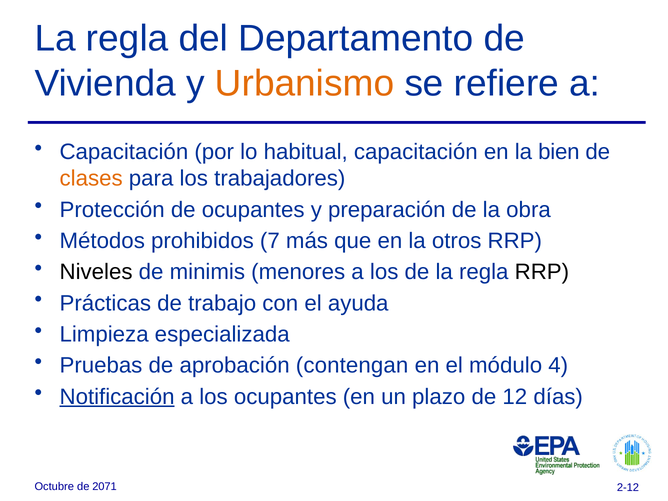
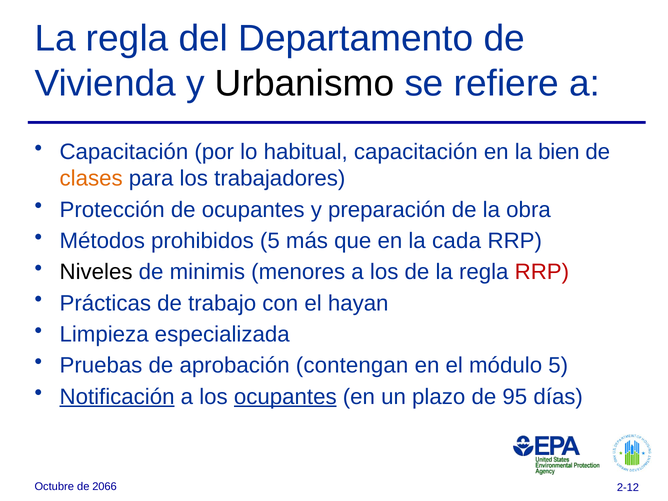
Urbanismo colour: orange -> black (305, 83)
prohibidos 7: 7 -> 5 (270, 241)
otros: otros -> cada (457, 241)
RRP colour: black -> red (542, 272)
ayuda: ayuda -> hayan (358, 303)
módulo 4: 4 -> 5 (558, 366)
ocupantes underline: none -> present (285, 397)
12: 12 -> 95 (515, 397)
2071: 2071 -> 2066 (104, 486)
